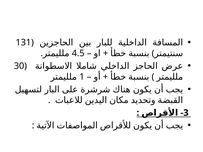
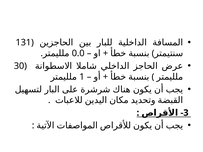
4.5: 4.5 -> 0.0 (78, 53)
